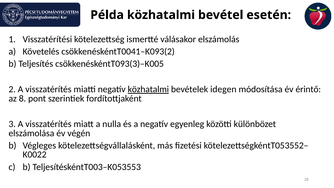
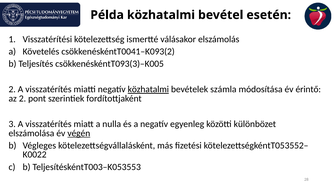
idegen: idegen -> számla (223, 89)
az 8: 8 -> 2 (22, 98)
végén underline: none -> present (79, 133)
